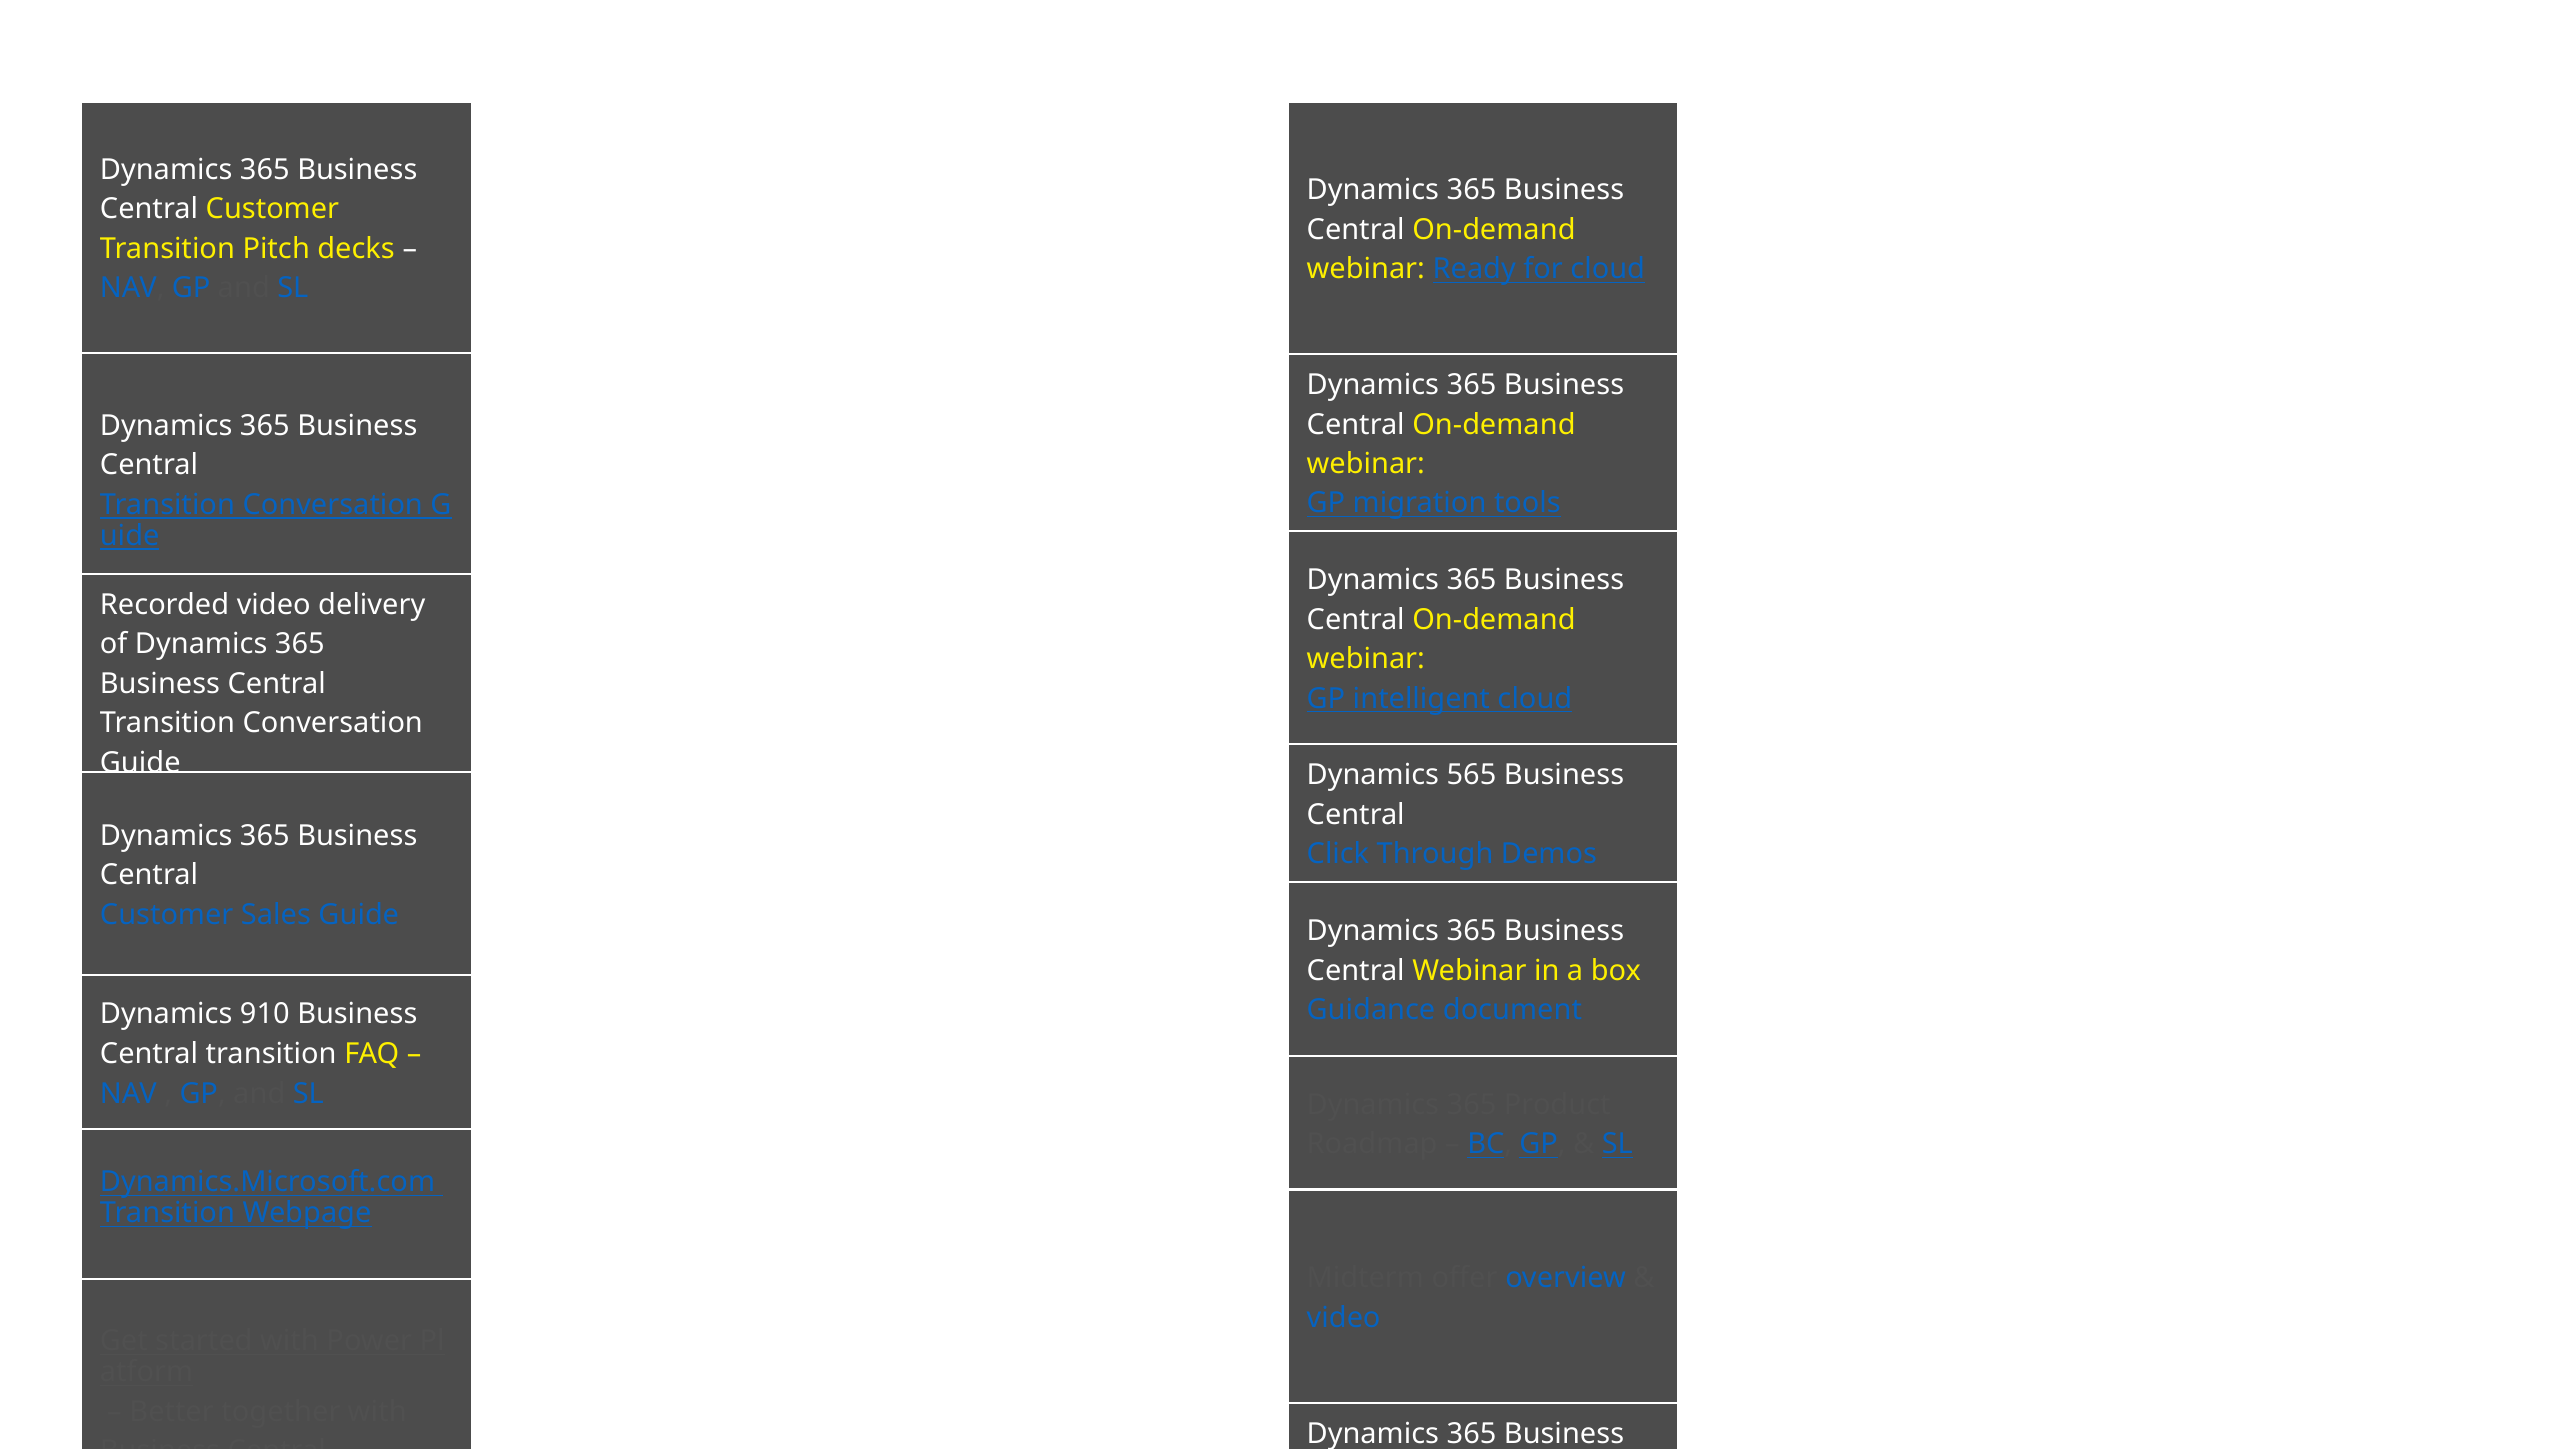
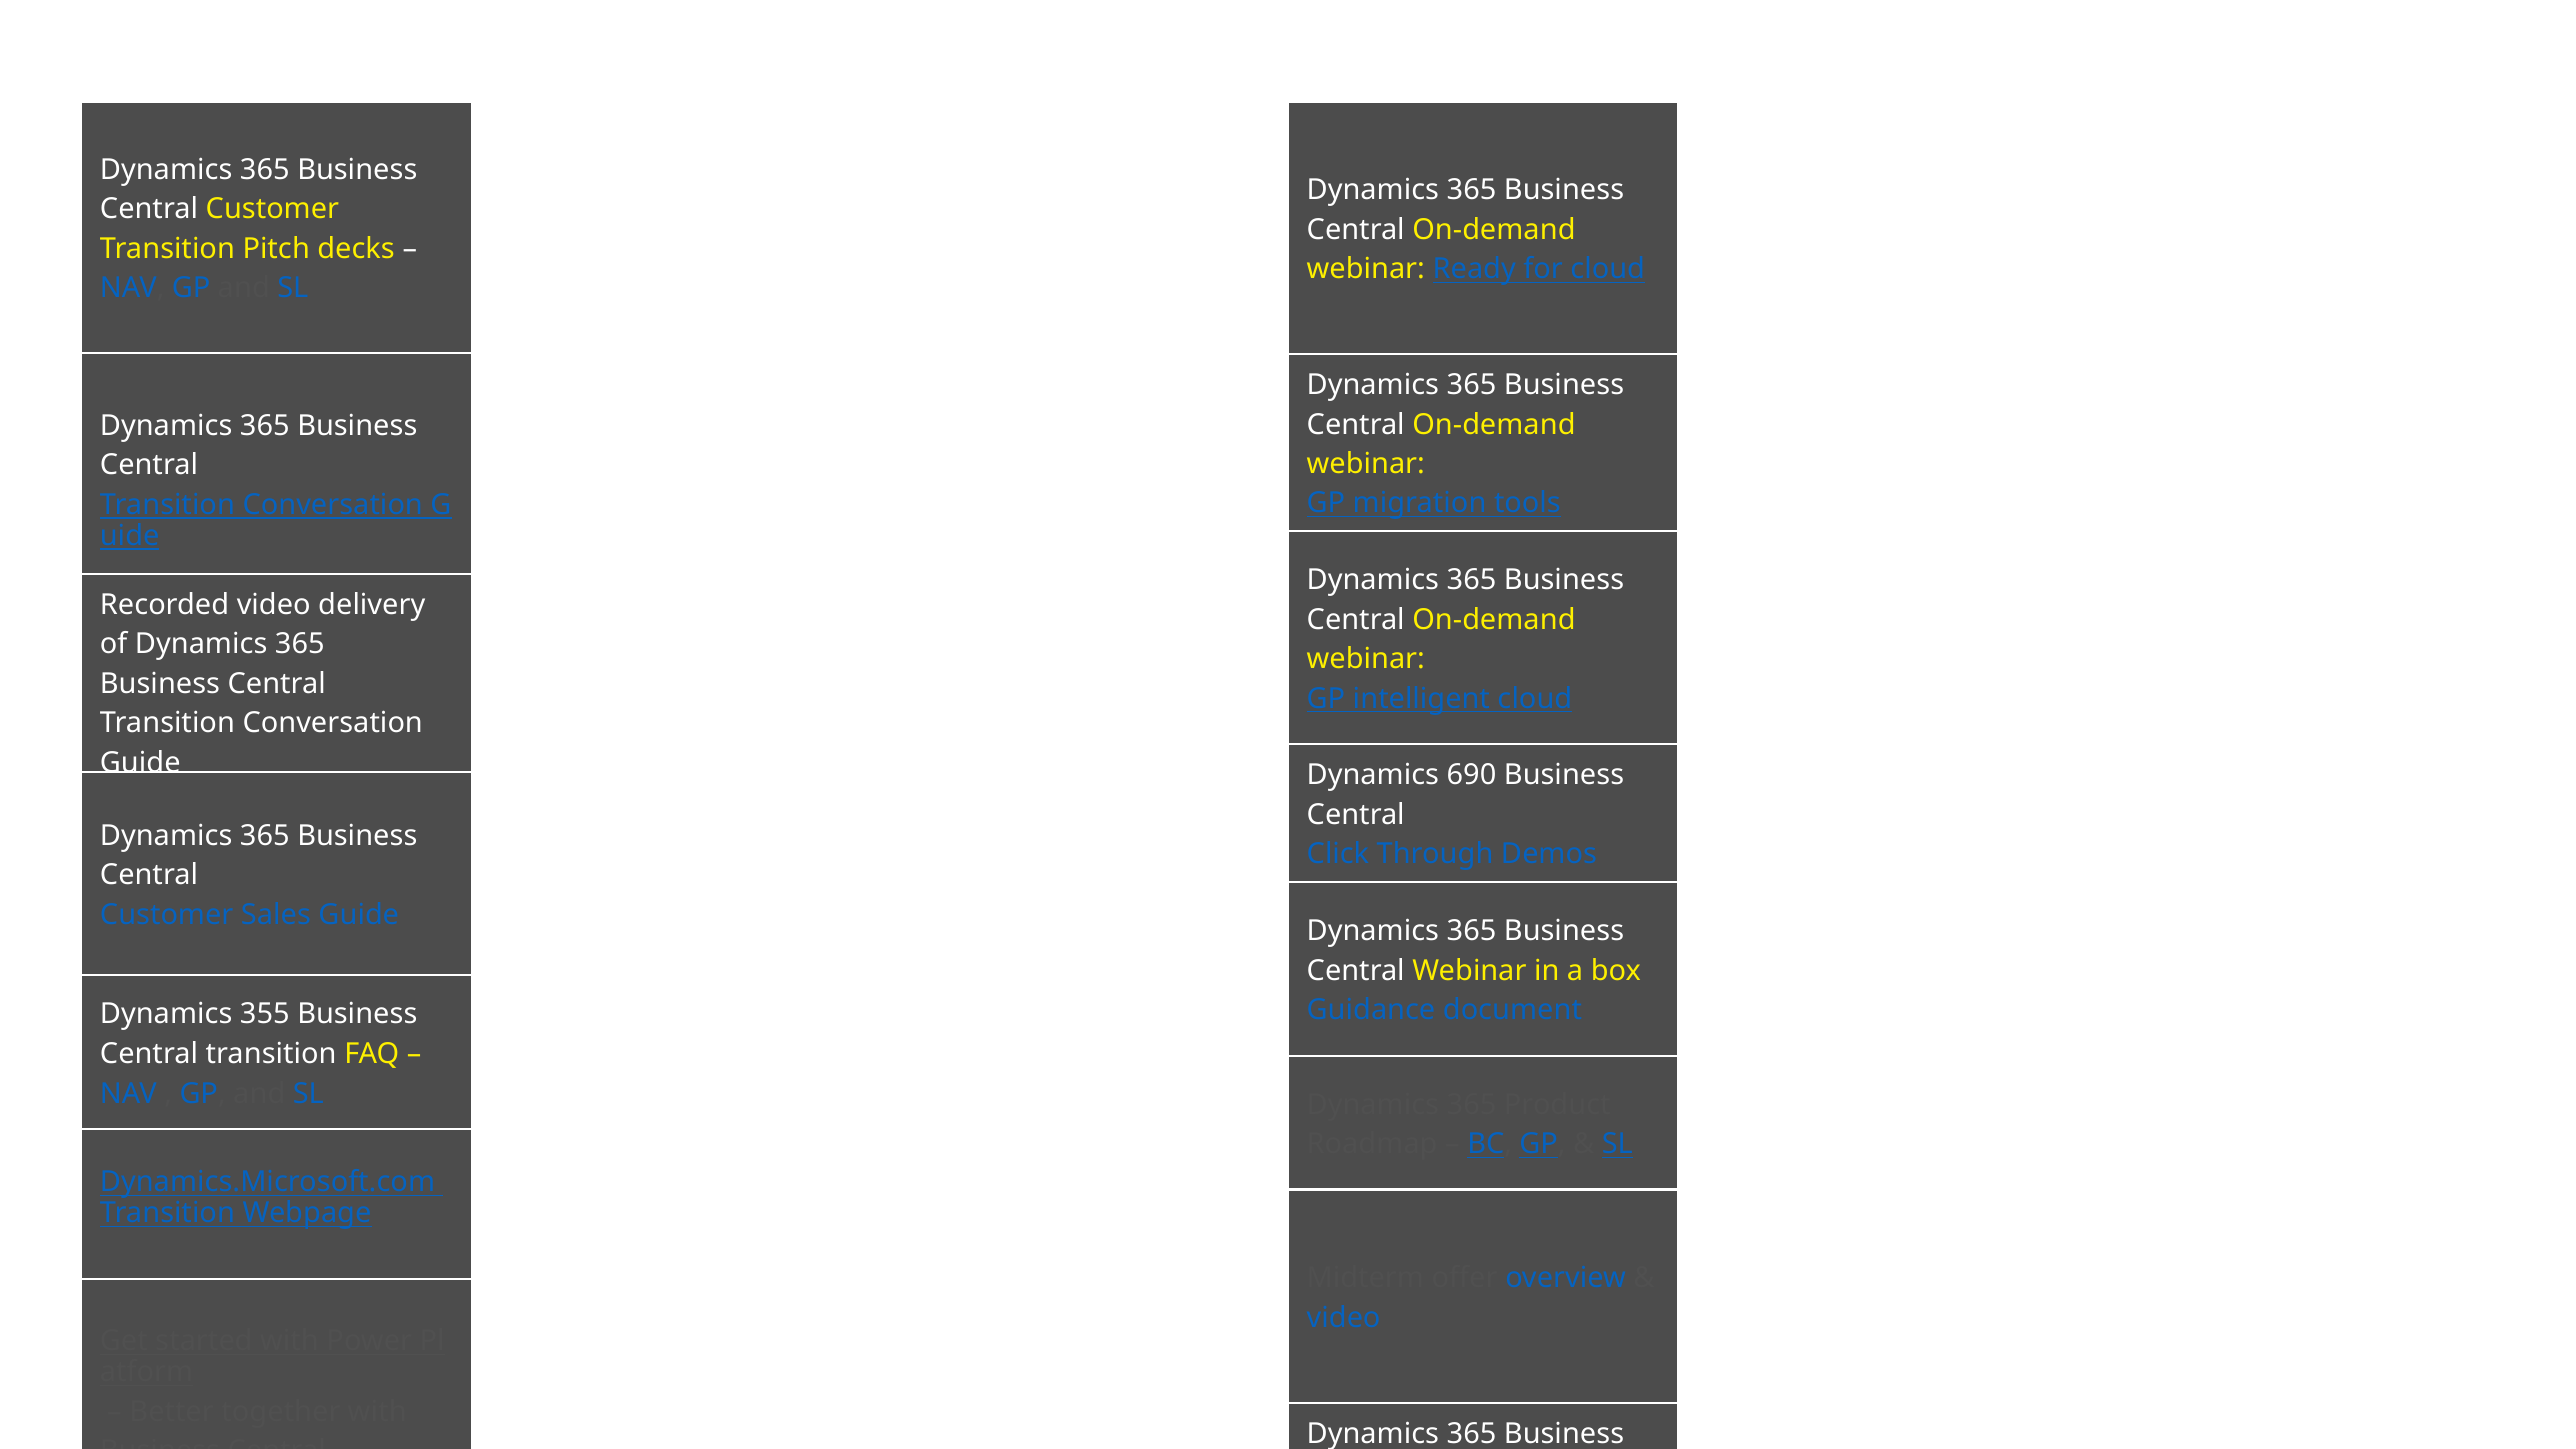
565: 565 -> 690 (1471, 775)
910: 910 -> 355 (265, 1013)
